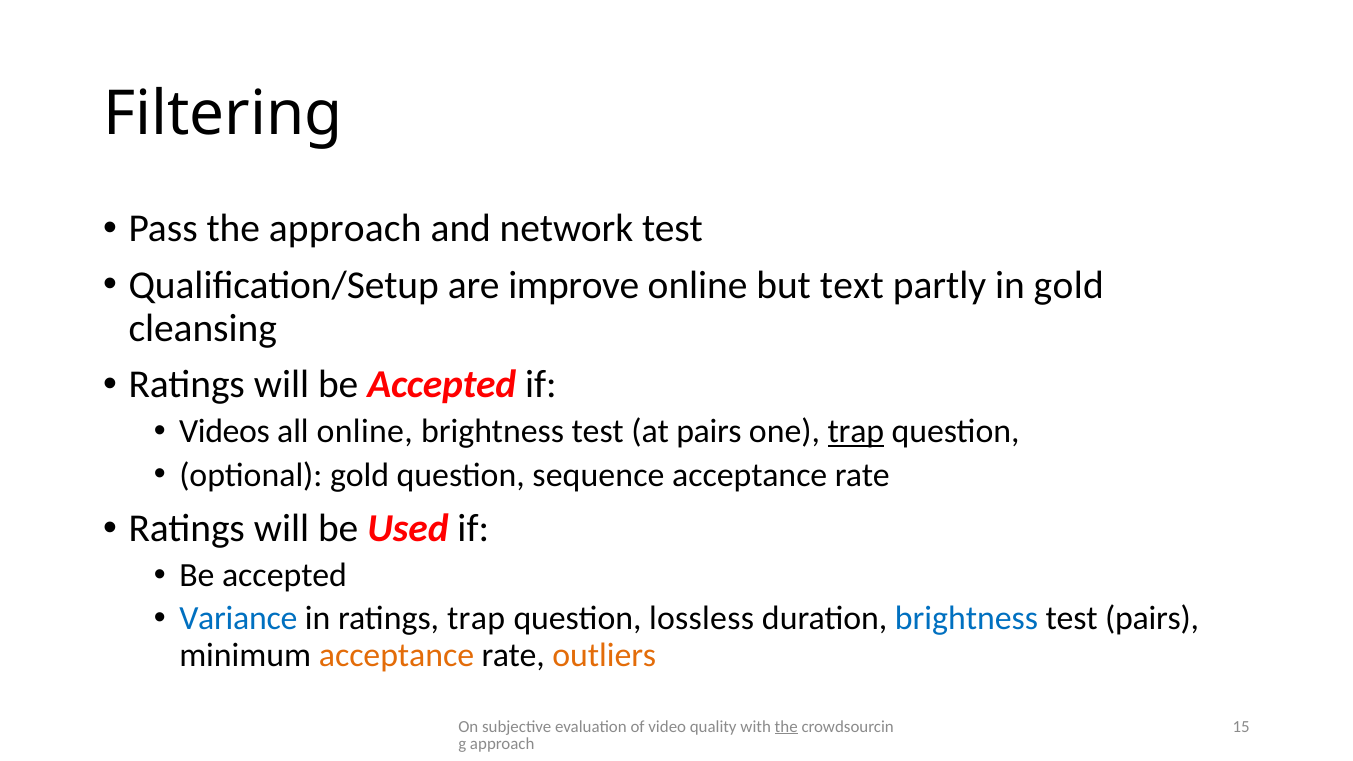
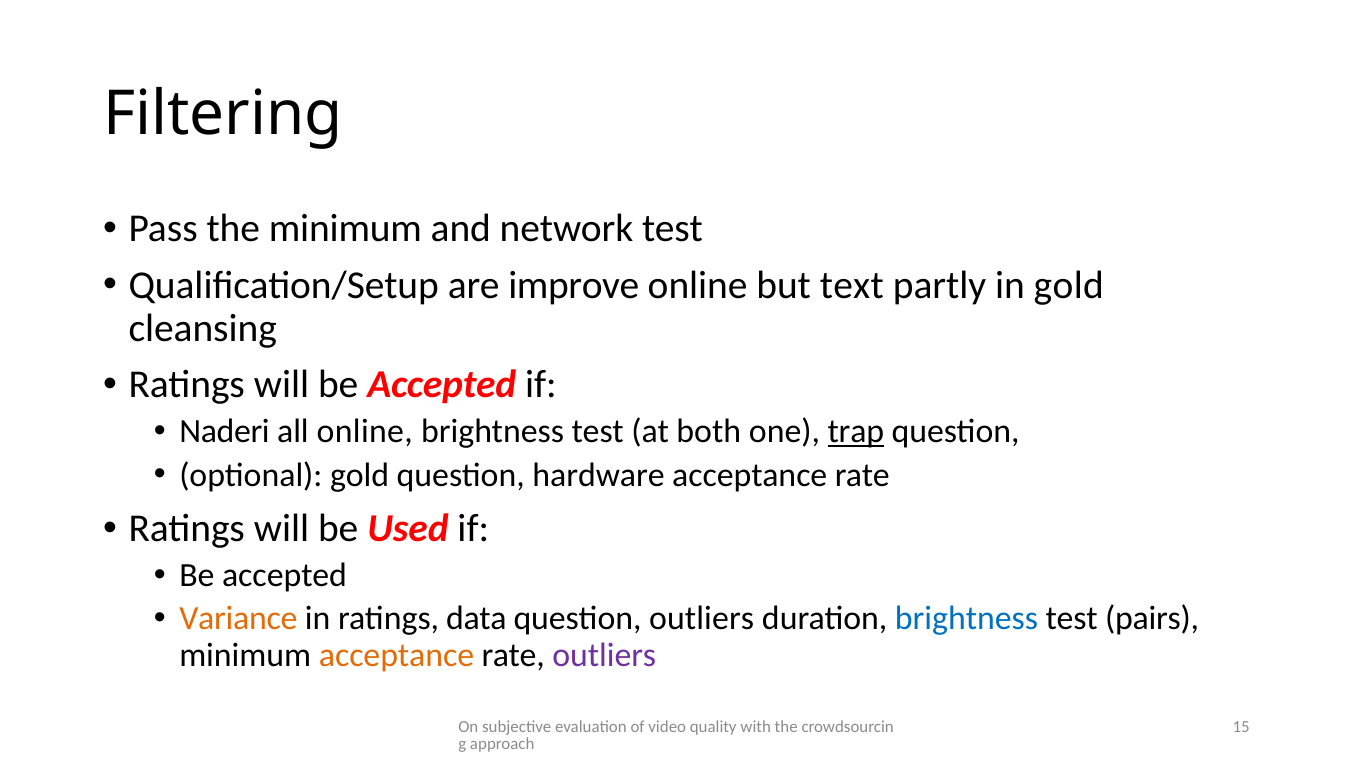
the approach: approach -> minimum (345, 229)
Videos: Videos -> Naderi (224, 431)
at pairs: pairs -> both (709, 431)
sequence: sequence -> hardware (599, 475)
Variance colour: blue -> orange (238, 619)
ratings trap: trap -> data (476, 619)
question lossless: lossless -> outliers (702, 619)
outliers colour: orange -> purple (604, 655)
the underline: present -> none (786, 727)
